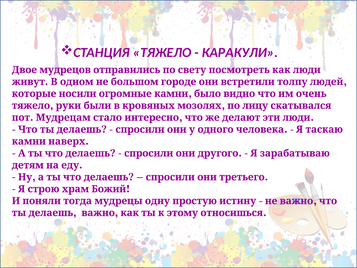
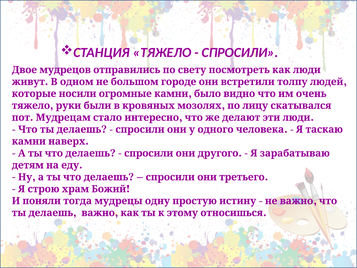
КАРАКУЛИ: КАРАКУЛИ -> СПРОСИЛИ (240, 52)
